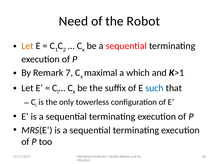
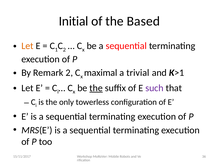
Need: Need -> Initial (74, 21)
Robot: Robot -> Based (143, 21)
Remark 7: 7 -> 2 (69, 73)
which: which -> trivial (138, 73)
the underline: none -> present (96, 88)
such colour: blue -> purple (154, 88)
